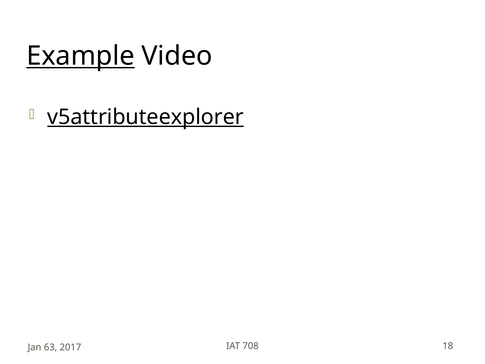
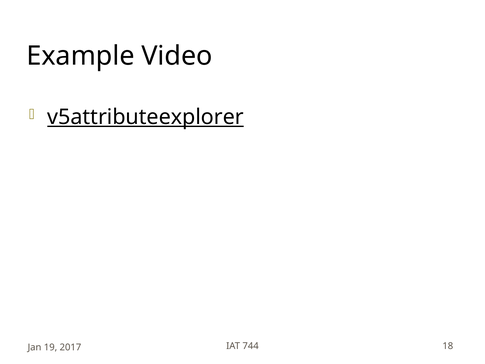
Example underline: present -> none (80, 56)
708: 708 -> 744 (251, 346)
63: 63 -> 19 (51, 347)
